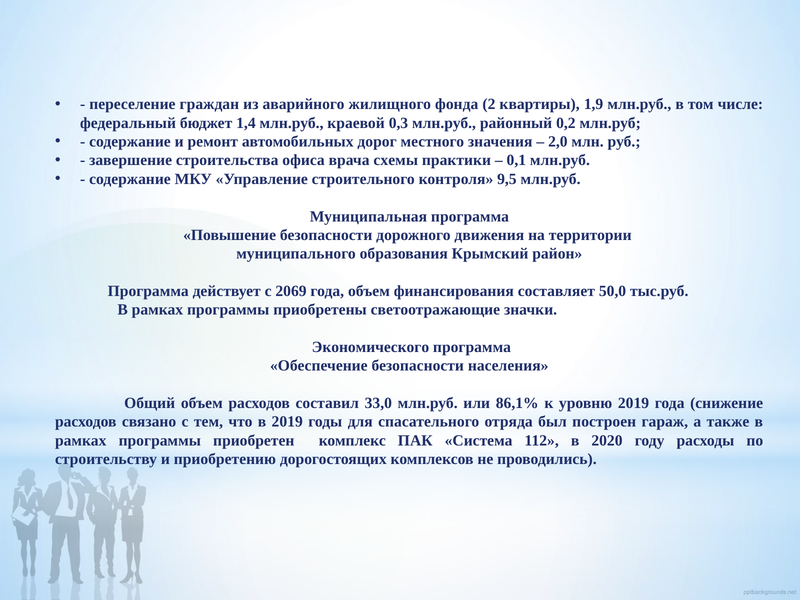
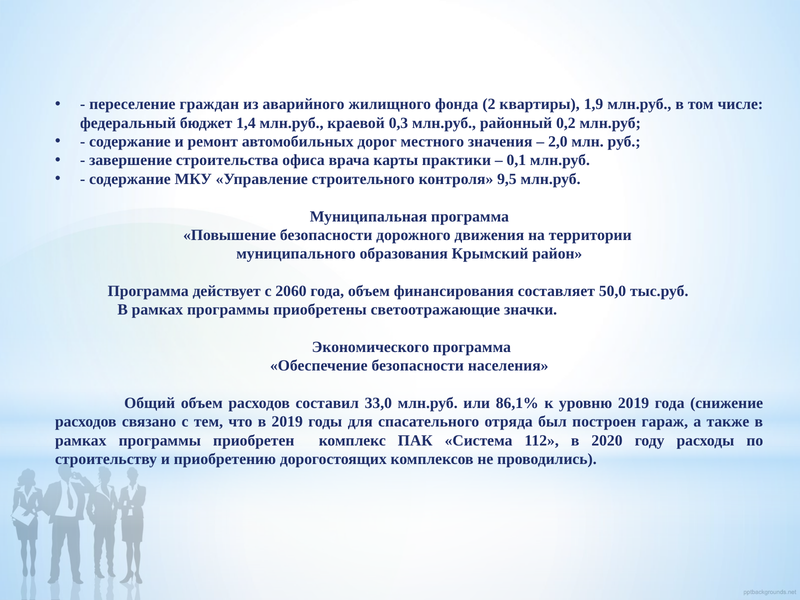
схемы: схемы -> карты (396, 160)
2069: 2069 -> 2060 (291, 291)
